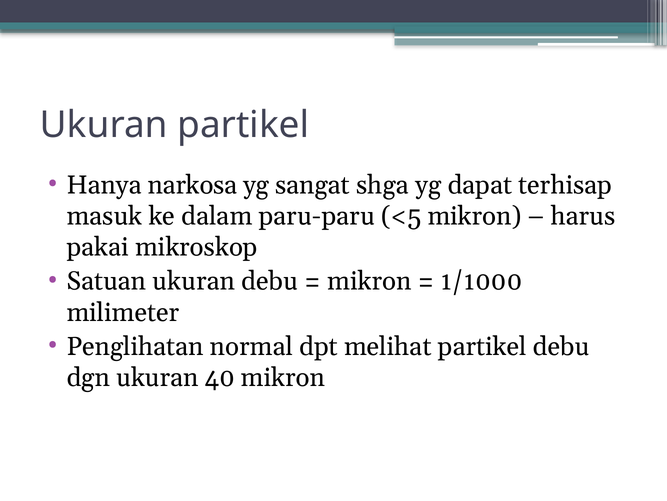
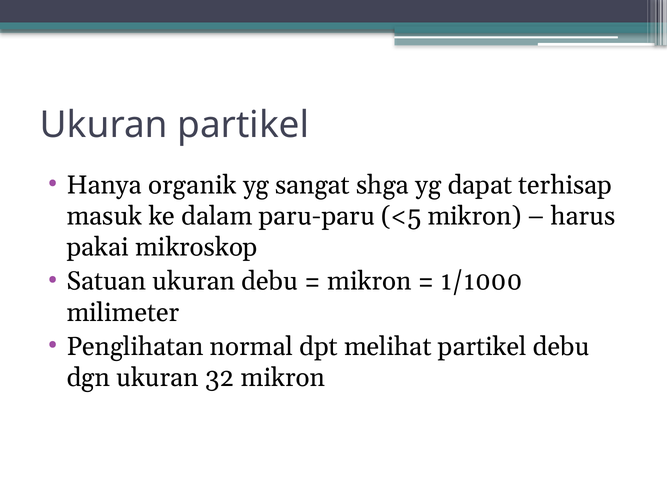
narkosa: narkosa -> organik (192, 185)
40: 40 -> 32 (220, 377)
